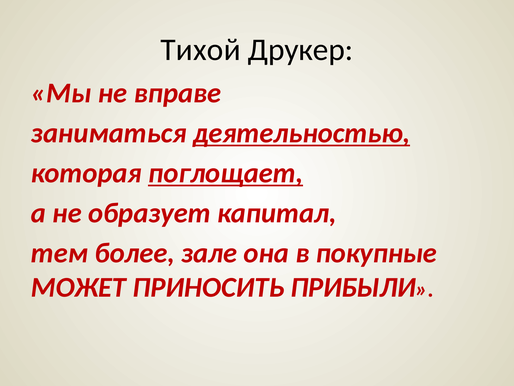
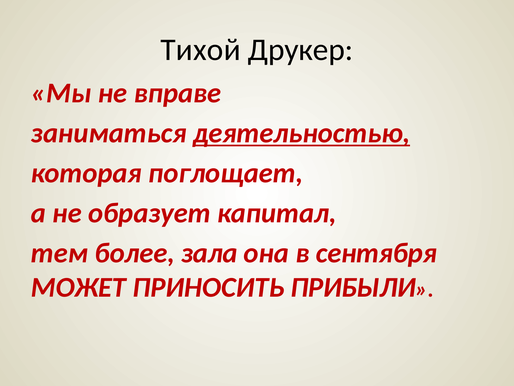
поглощает underline: present -> none (226, 173)
зале: зале -> зала (209, 253)
покупные: покупные -> сентября (376, 253)
